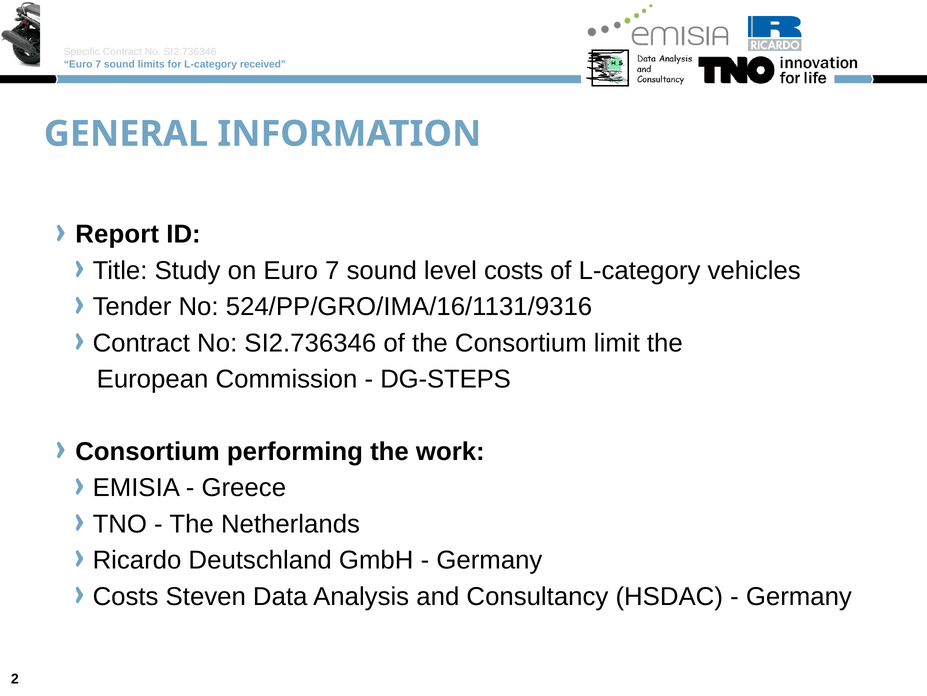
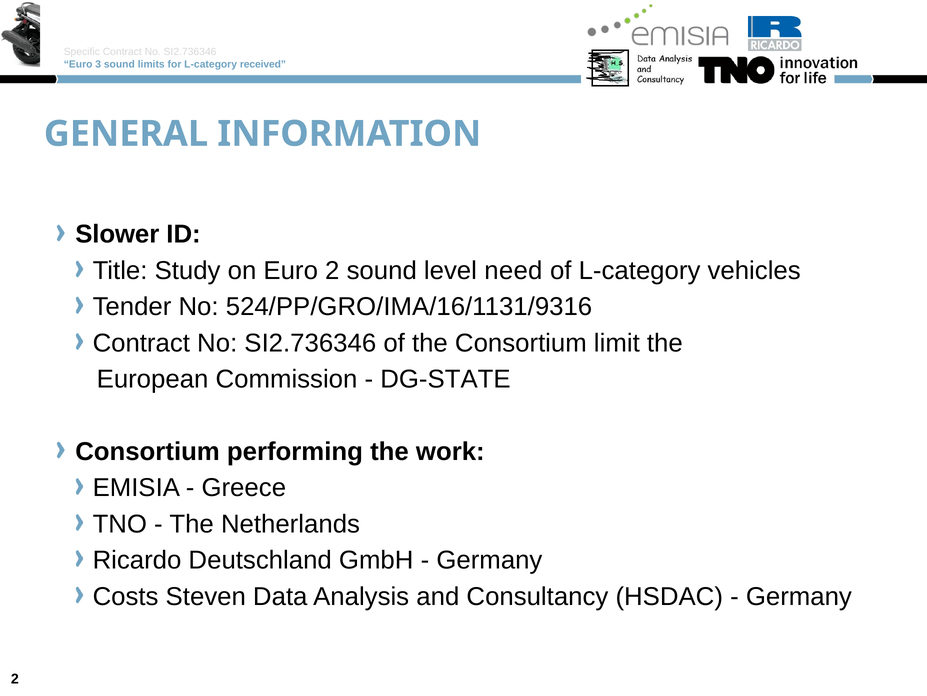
7: 7 -> 3 (98, 64)
Report: Report -> Slower (117, 234)
on Euro 7: 7 -> 2 (332, 270)
level costs: costs -> need (513, 270)
DG-STEPS: DG-STEPS -> DG-STATE (445, 379)
